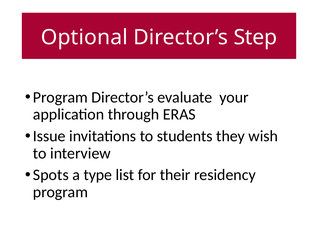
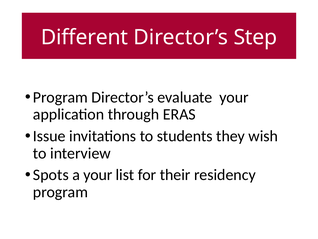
Optional: Optional -> Different (85, 37)
a type: type -> your (98, 175)
